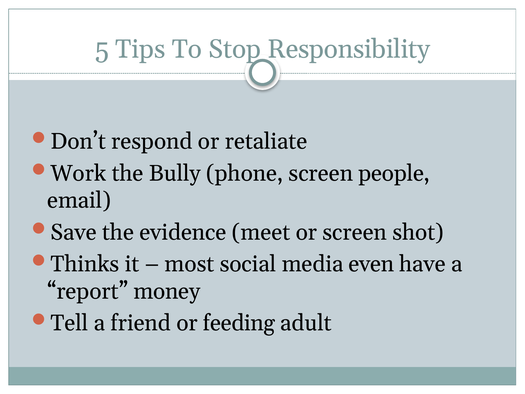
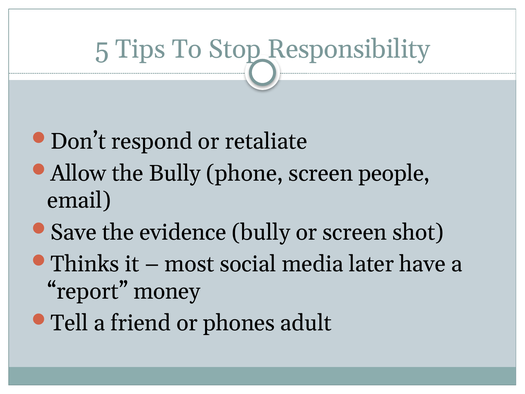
Work: Work -> Allow (79, 173)
evidence meet: meet -> bully (261, 232)
even: even -> later (371, 264)
feeding: feeding -> phones (239, 323)
